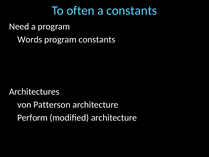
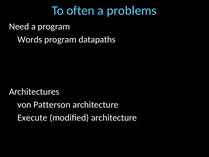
a constants: constants -> problems (132, 10)
program constants: constants -> datapaths (97, 39)
Perform: Perform -> Execute (32, 118)
